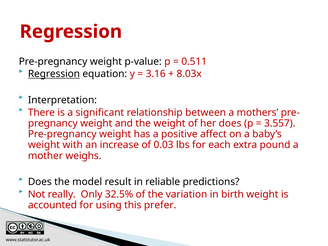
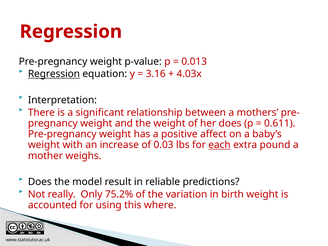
0.511: 0.511 -> 0.013 (194, 61)
8.03x: 8.03x -> 4.03x (189, 74)
3.557: 3.557 -> 0.611 (280, 123)
each underline: none -> present (219, 145)
32.5%: 32.5% -> 75.2% (119, 194)
prefer: prefer -> where (160, 205)
